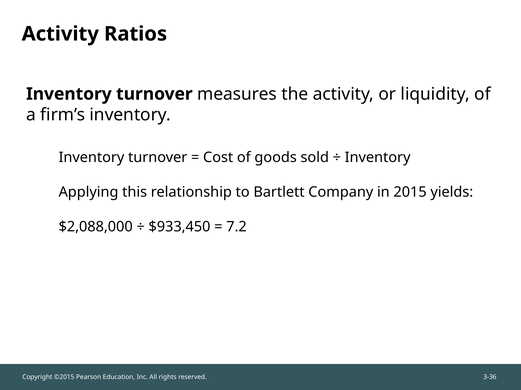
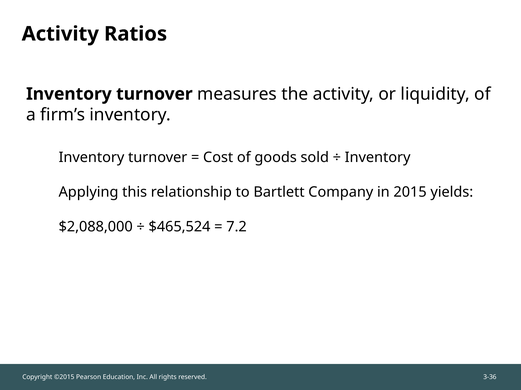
$933,450: $933,450 -> $465,524 (180, 227)
